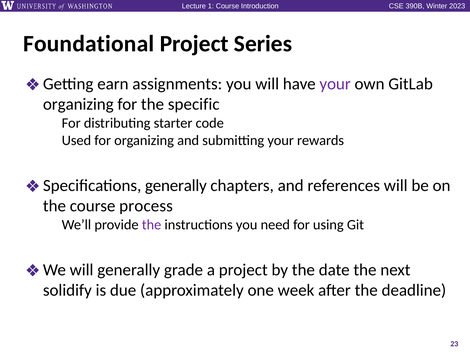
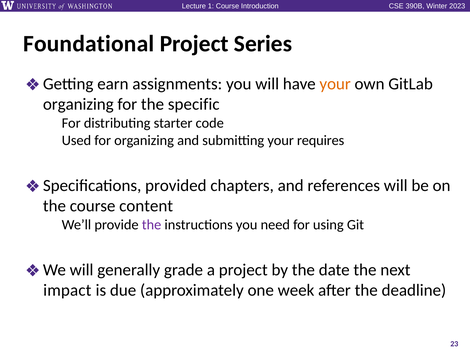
your colour: purple -> orange (335, 84)
rewards: rewards -> requires (321, 140)
generally: generally -> provided (176, 185)
process: process -> content (146, 206)
solidify: solidify -> impact (67, 290)
